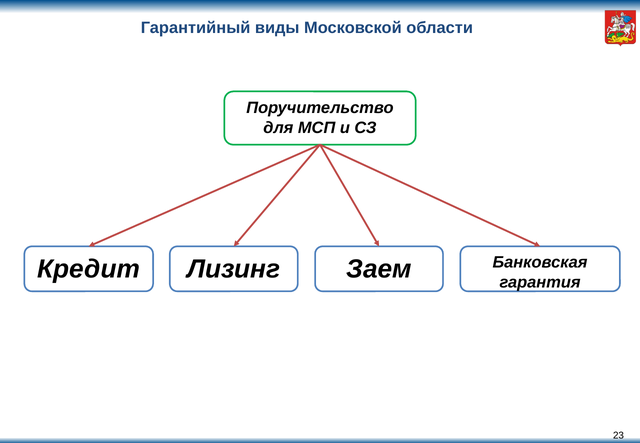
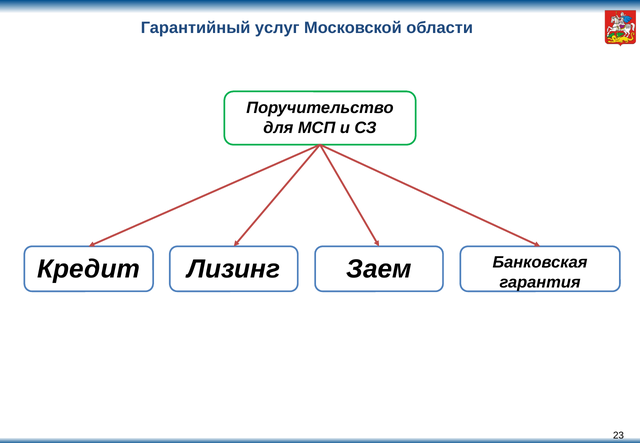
виды: виды -> услуг (277, 28)
